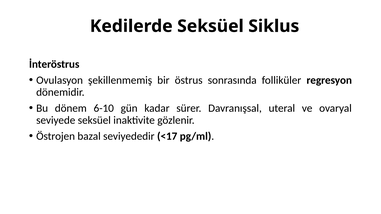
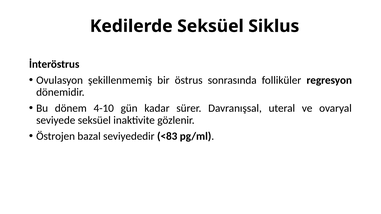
6-10: 6-10 -> 4-10 (104, 108)
<17: <17 -> <83 (167, 136)
